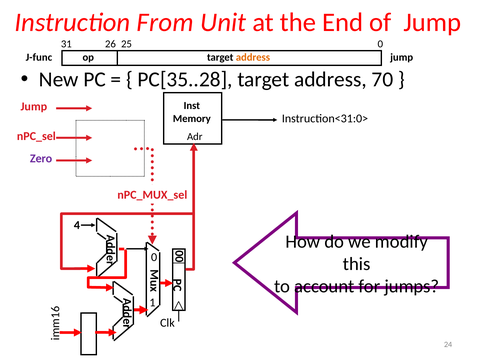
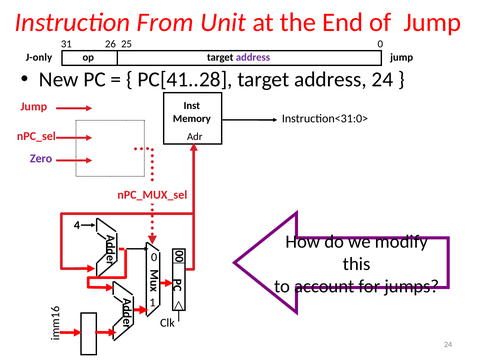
J-func: J-func -> J-only (39, 57)
address colour: orange -> purple (253, 57)
PC[35..28: PC[35..28 -> PC[41..28 (185, 80)
address 70: 70 -> 24 (382, 80)
